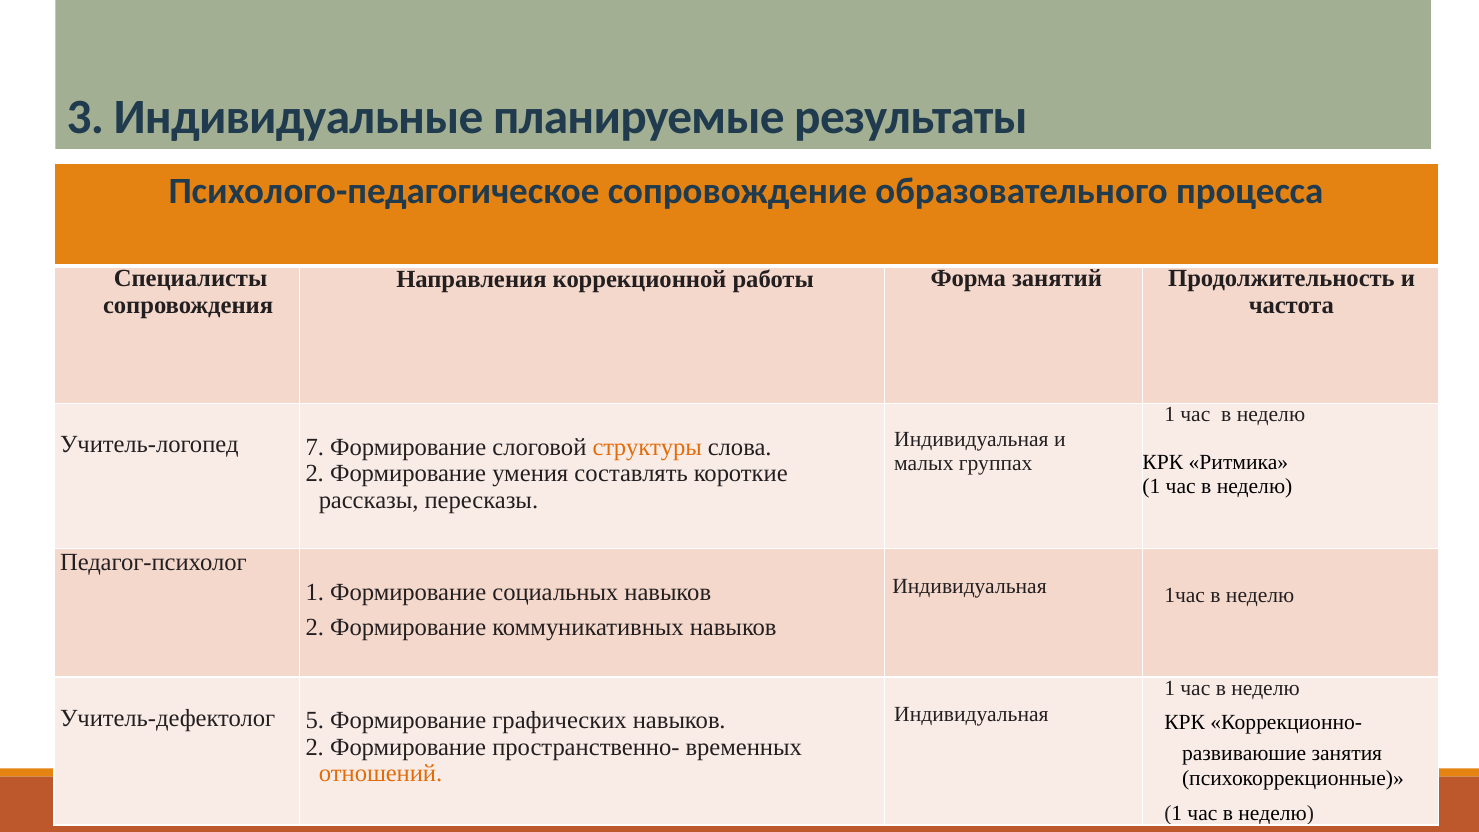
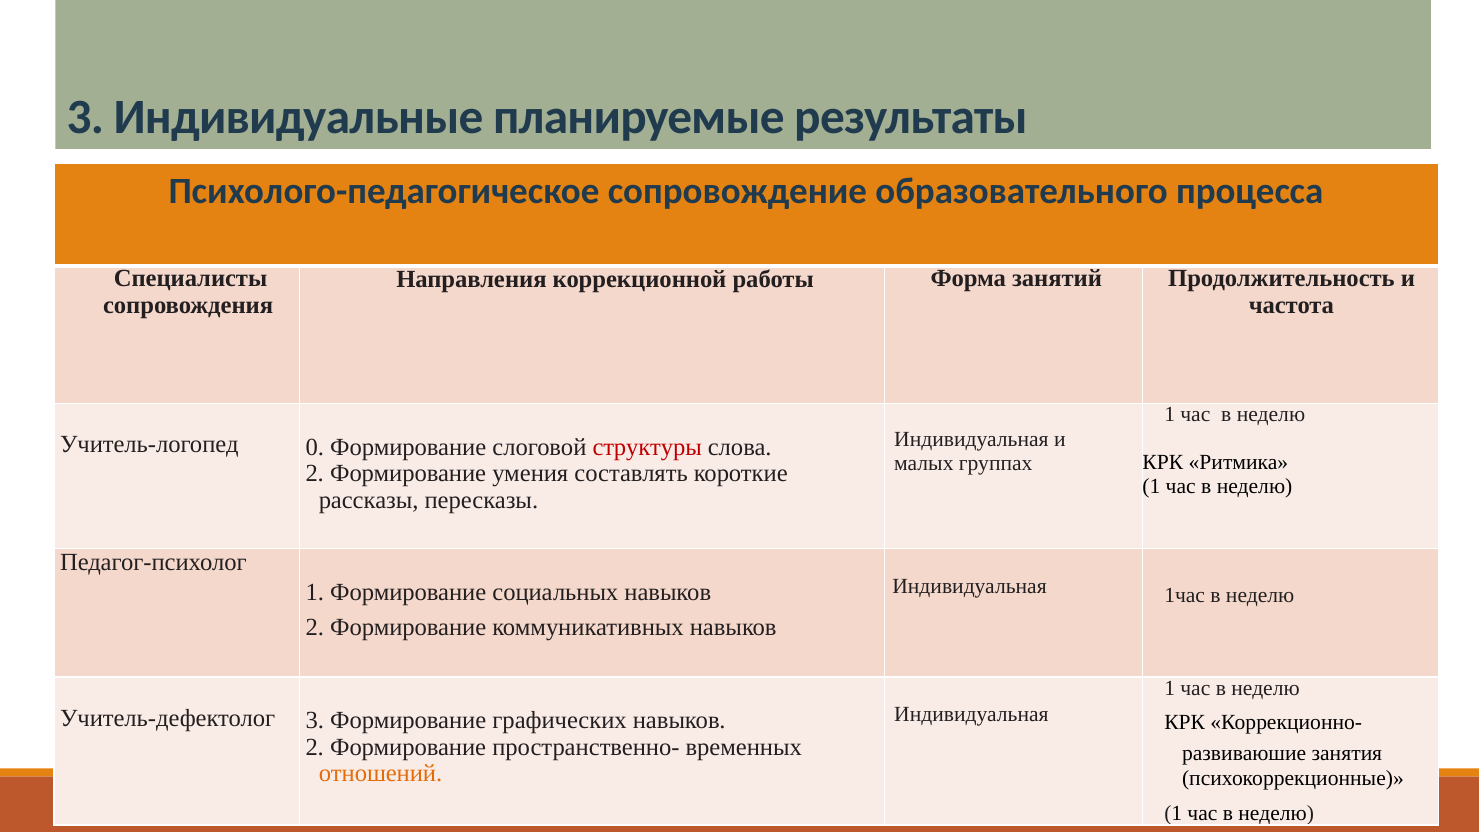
7: 7 -> 0 (315, 447)
структуры colour: orange -> red (647, 447)
Учитель-дефектолог 5: 5 -> 3 (315, 720)
